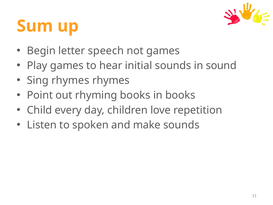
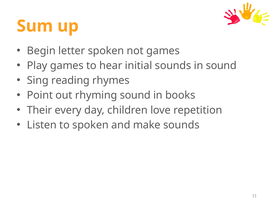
letter speech: speech -> spoken (106, 51)
Sing rhymes: rhymes -> reading (70, 80)
rhyming books: books -> sound (135, 95)
Child: Child -> Their (40, 110)
